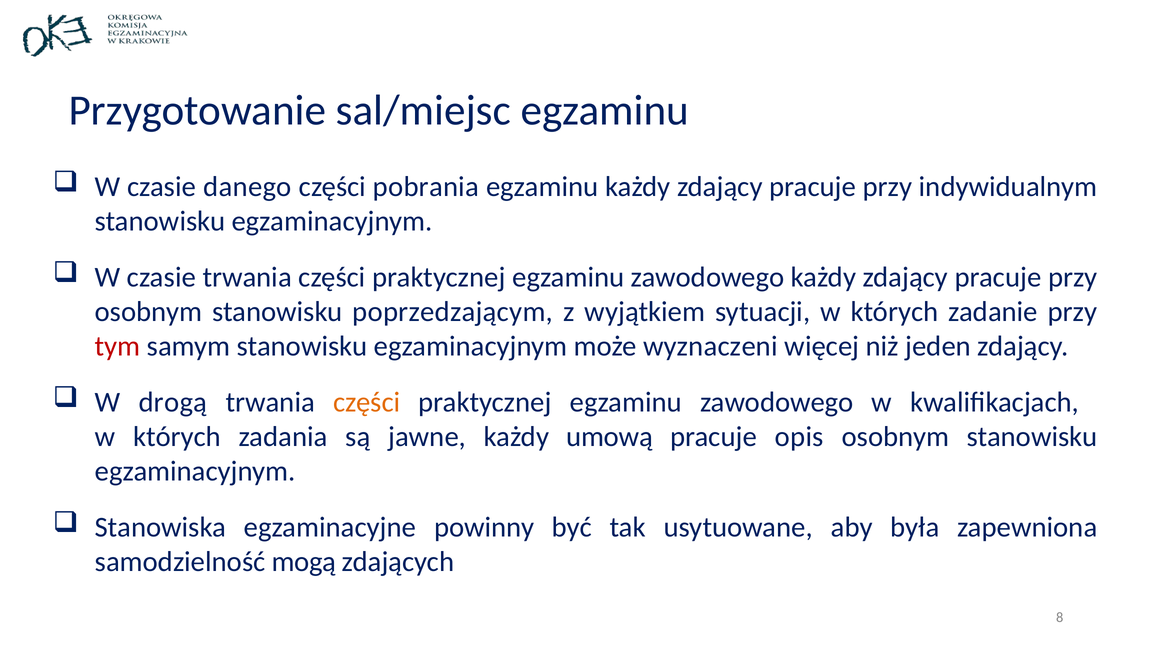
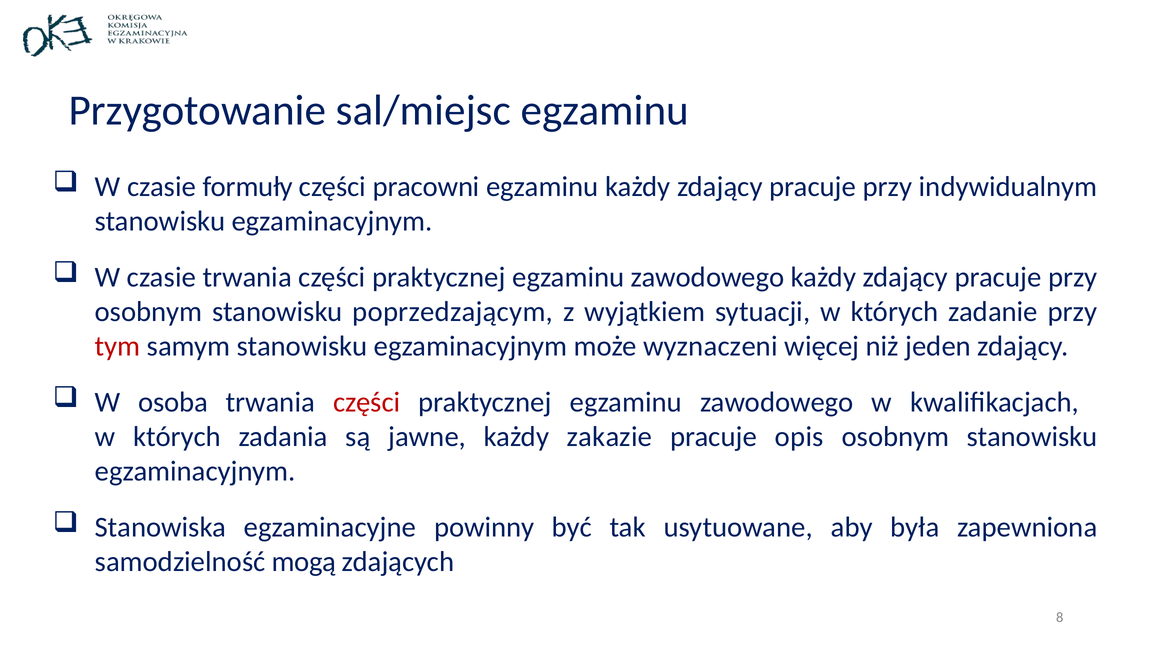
danego: danego -> formuły (248, 187)
pobrania: pobrania -> pracowni (426, 187)
drogą: drogą -> osoba (173, 403)
części colour: orange -> red (367, 403)
umową: umową -> zakazie (609, 437)
